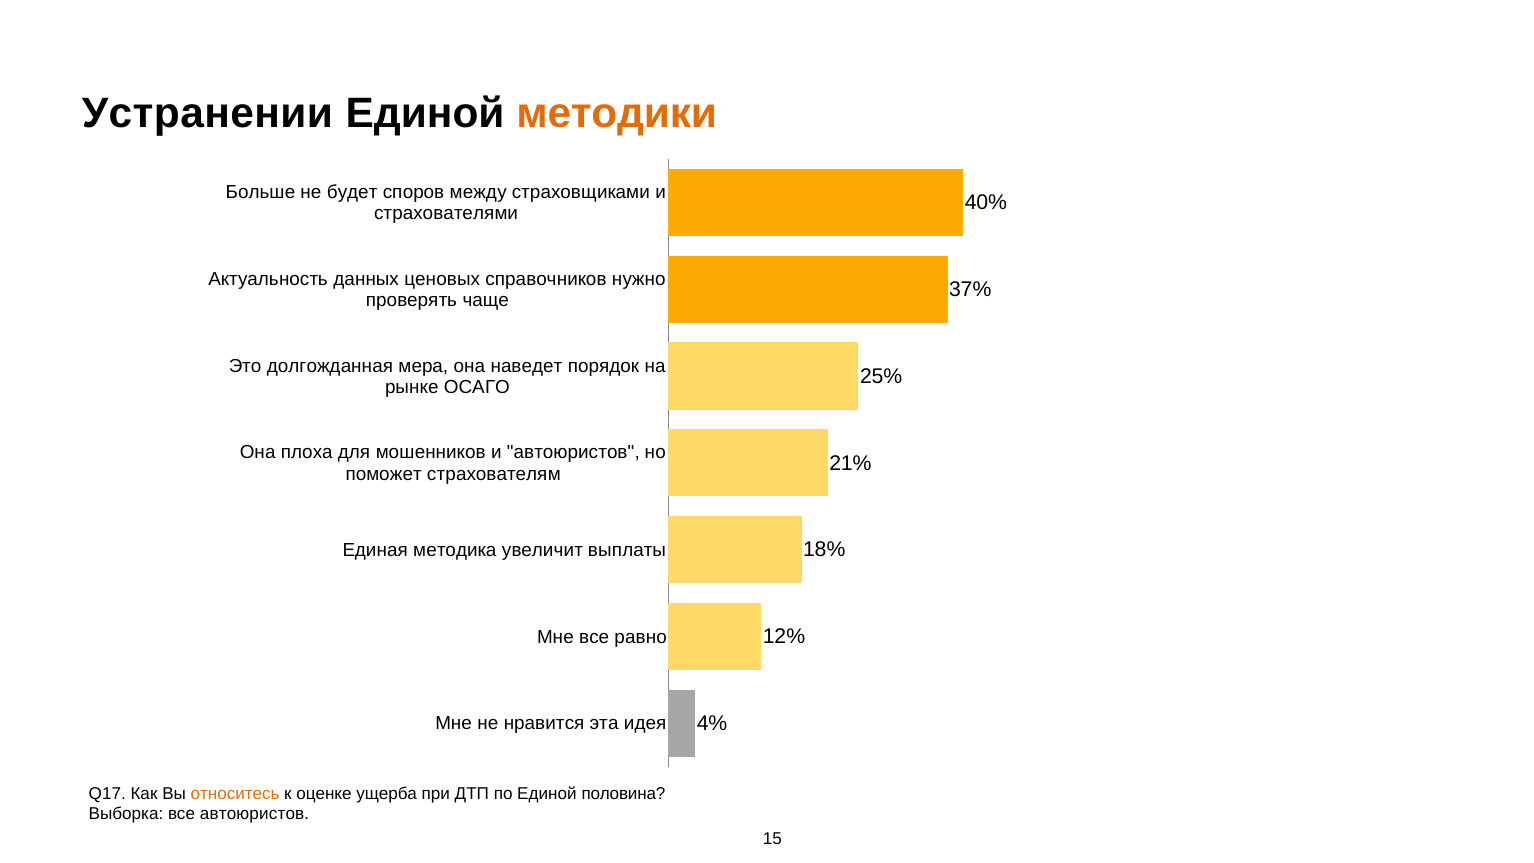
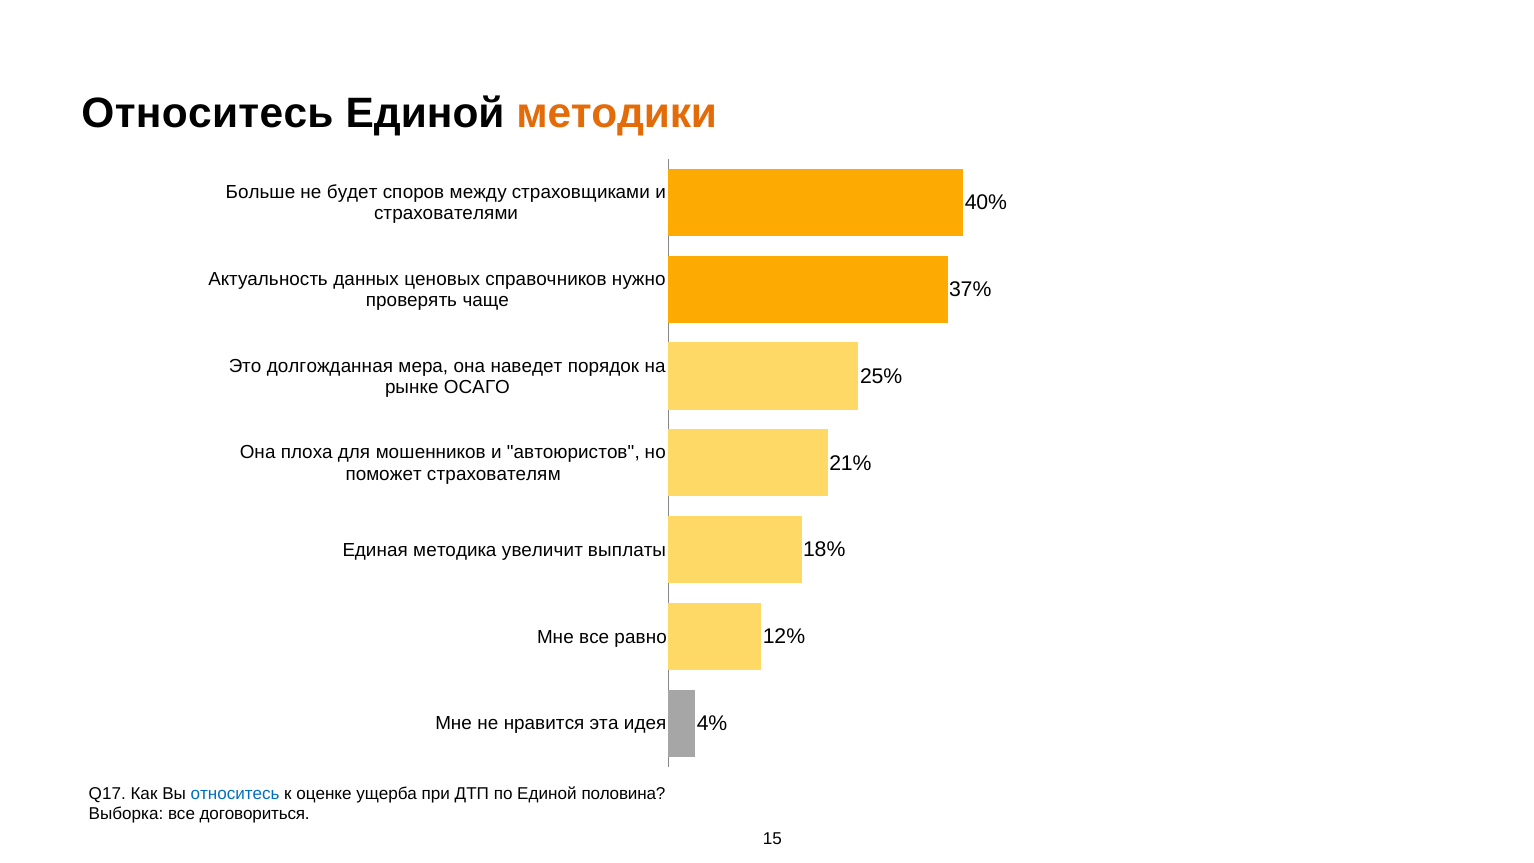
Устранении: Устранении -> Относитесь (208, 113)
относитесь colour: orange -> blue (235, 794)
все автоюристов: автоюристов -> договориться (255, 814)
